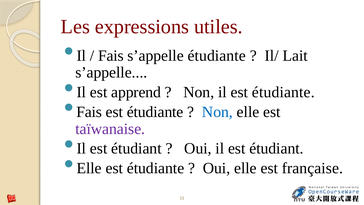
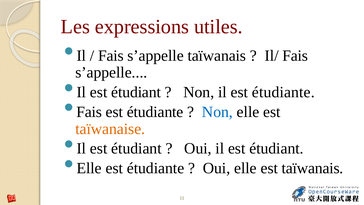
s’appelle étudiante: étudiante -> taïwanais (217, 56)
Il/ Lait: Lait -> Fais (295, 56)
apprend: apprend -> étudiant (136, 92)
taïwanaise colour: purple -> orange (110, 129)
est française: française -> taïwanais (313, 168)
